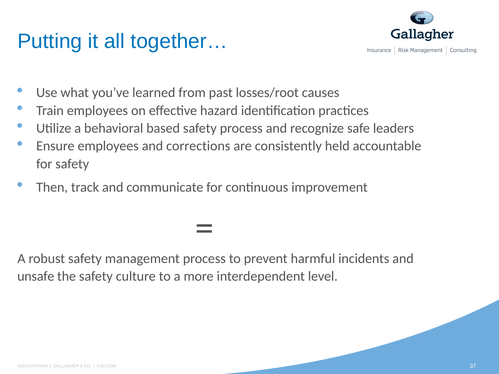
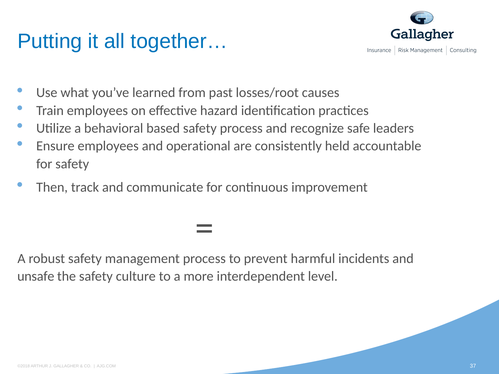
corrections: corrections -> operational (198, 146)
